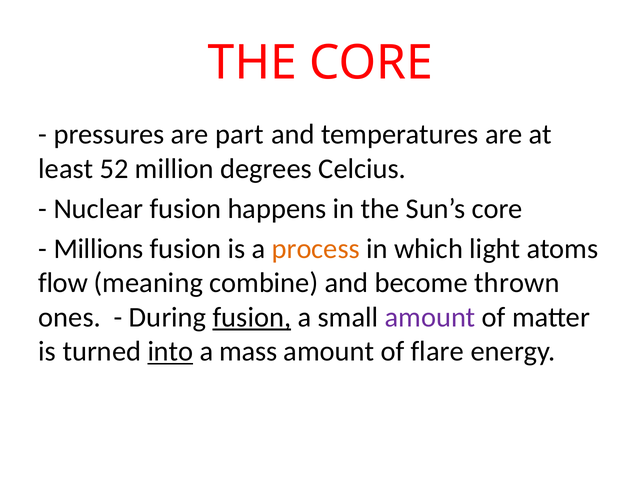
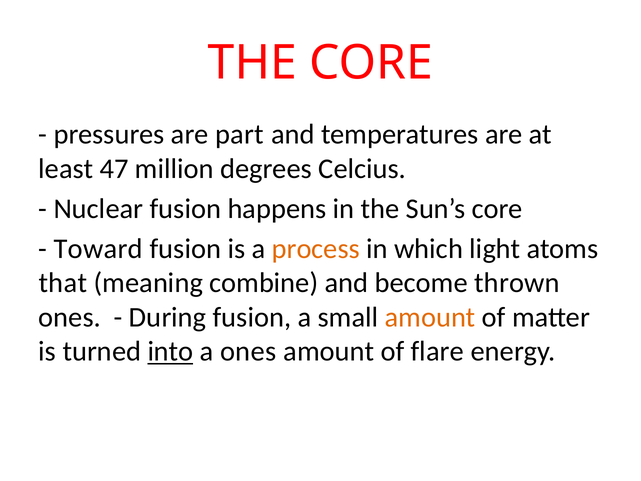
52: 52 -> 47 (114, 169)
Millions: Millions -> Toward (98, 249)
flow: flow -> that (63, 283)
fusion underline: present -> none (252, 317)
amount colour: purple -> orange (430, 317)
a mass: mass -> ones (248, 351)
